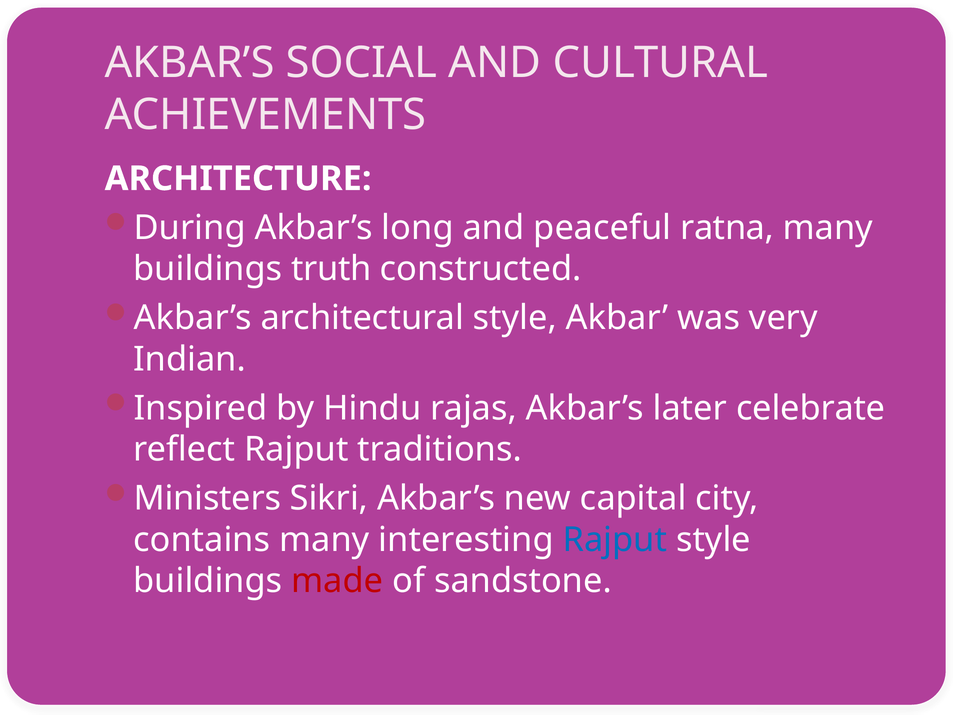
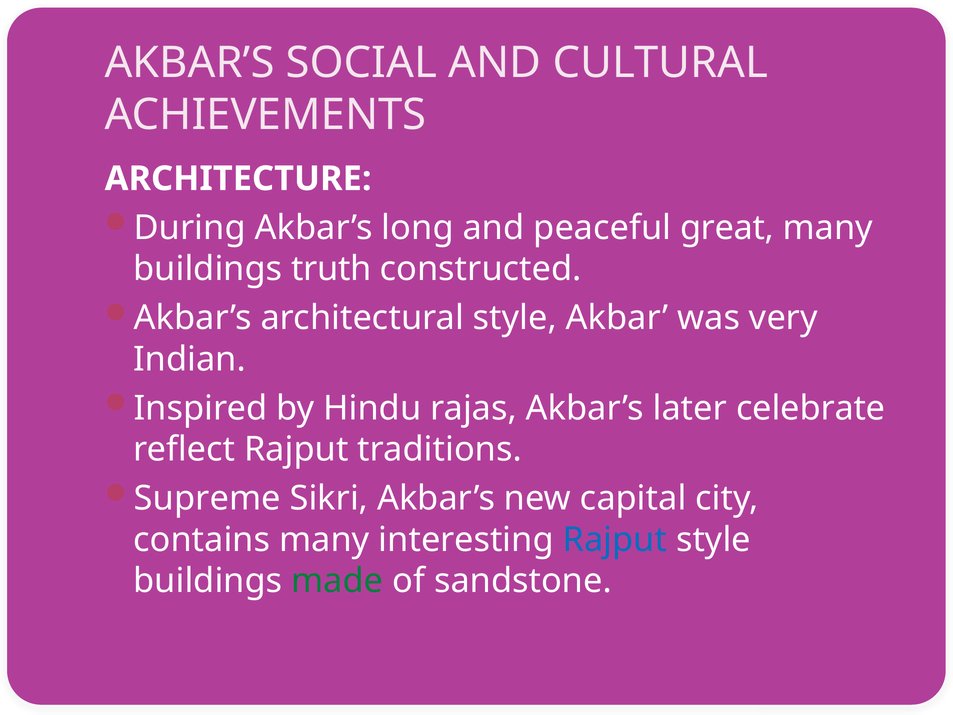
ratna: ratna -> great (727, 228)
Ministers: Ministers -> Supreme (207, 498)
made colour: red -> green (337, 581)
